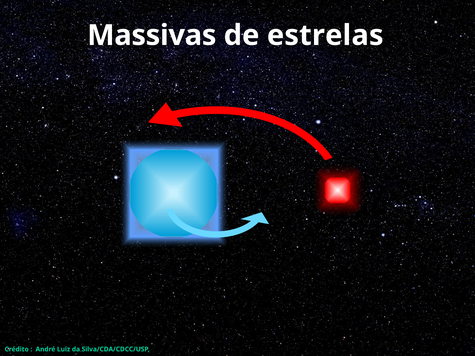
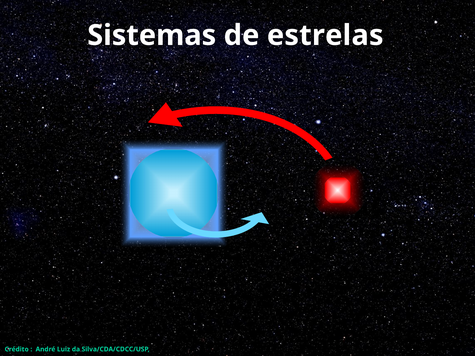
Massivas: Massivas -> Sistemas (152, 35)
